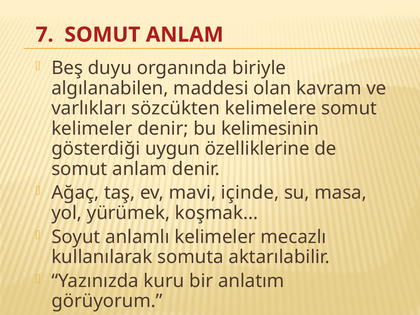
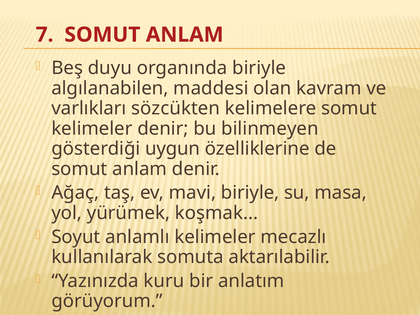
kelimesinin: kelimesinin -> bilinmeyen (270, 129)
mavi içinde: içinde -> biriyle (250, 193)
